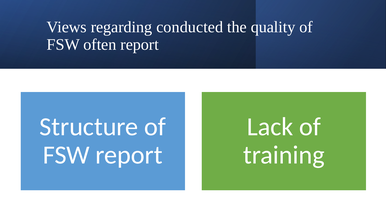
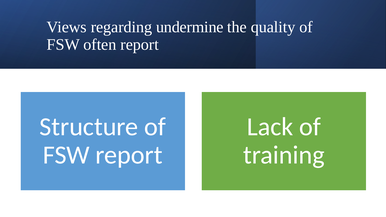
conducted: conducted -> undermine (190, 27)
